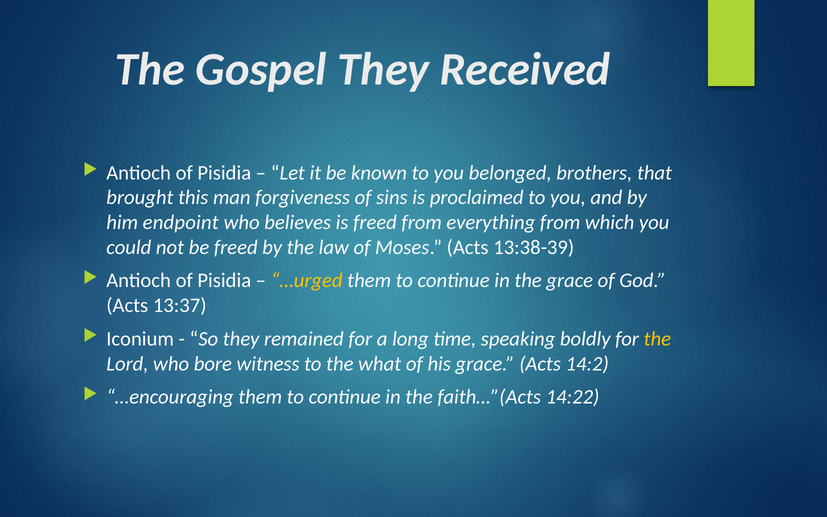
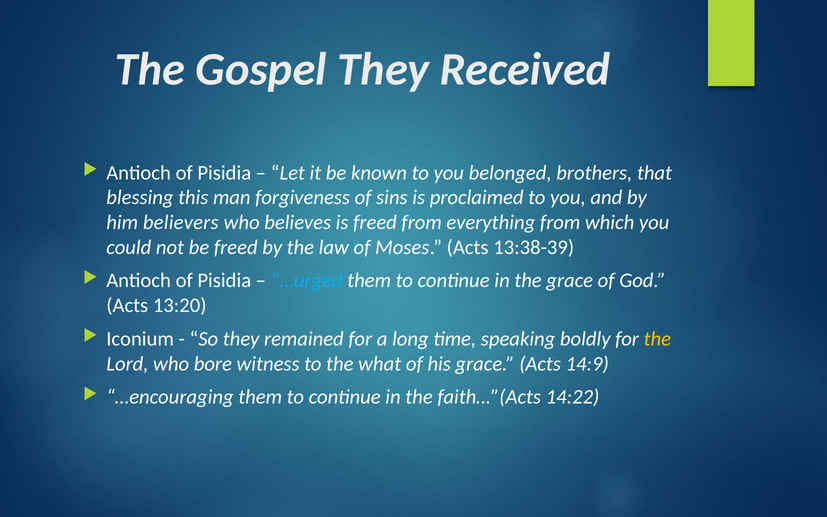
brought: brought -> blessing (140, 198)
endpoint: endpoint -> believers (181, 222)
…urged colour: yellow -> light blue (307, 281)
13:37: 13:37 -> 13:20 (180, 305)
14:2: 14:2 -> 14:9 (587, 364)
